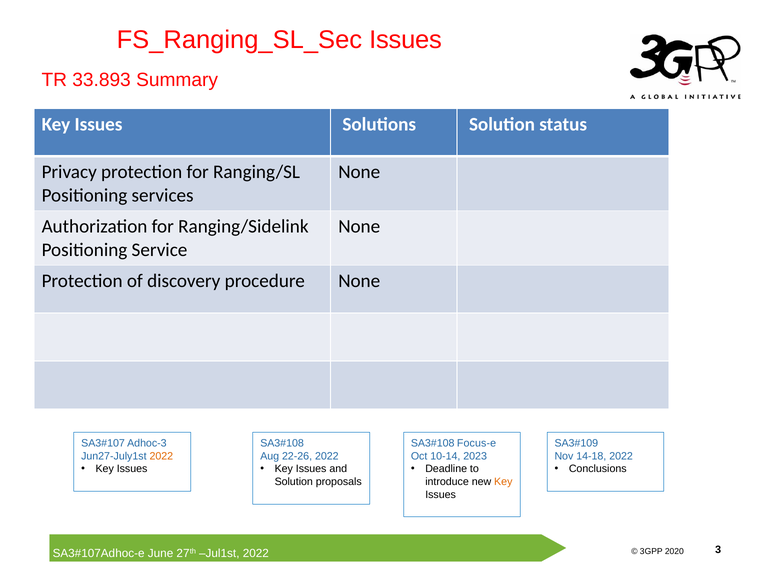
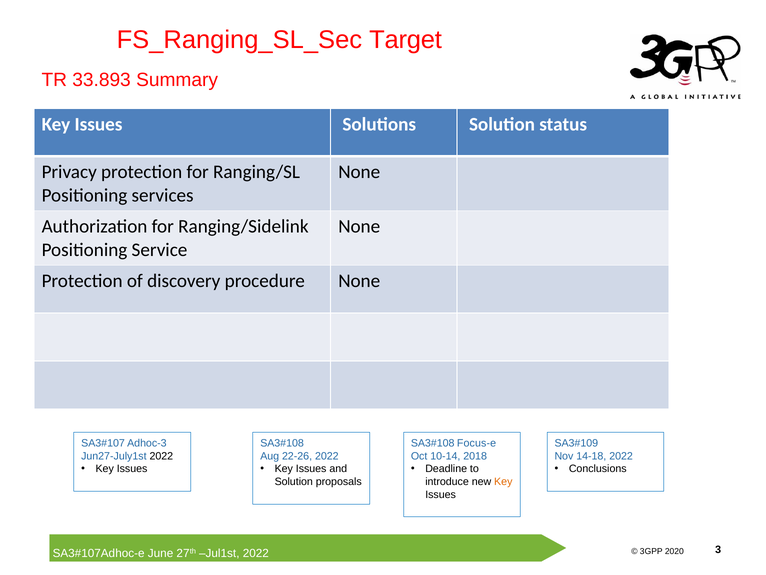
FS_Ranging_SL_Sec Issues: Issues -> Target (406, 40)
2022 colour: orange -> black (161, 456)
2023: 2023 -> 2018 (475, 456)
